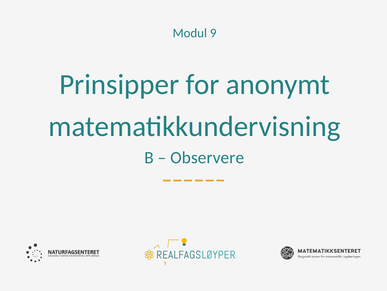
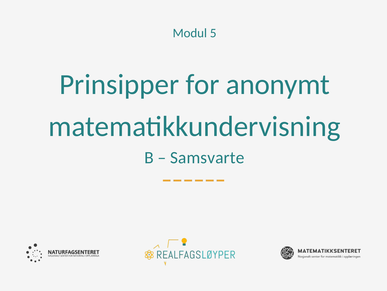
9: 9 -> 5 (213, 33)
Observere: Observere -> Samsvarte (207, 157)
